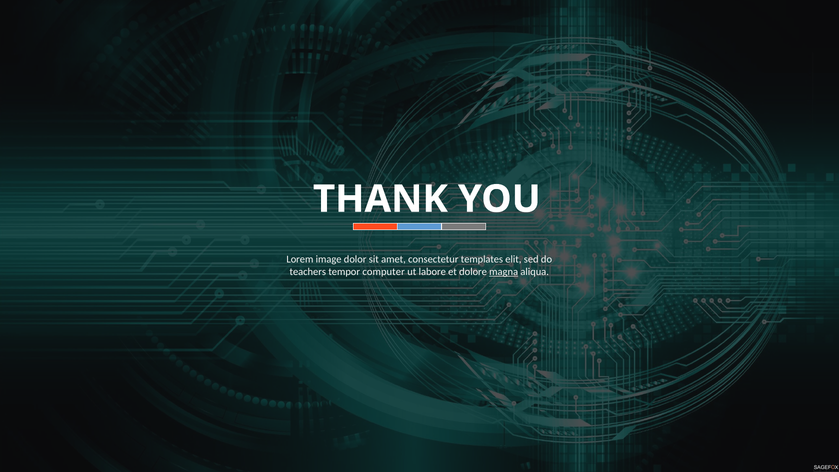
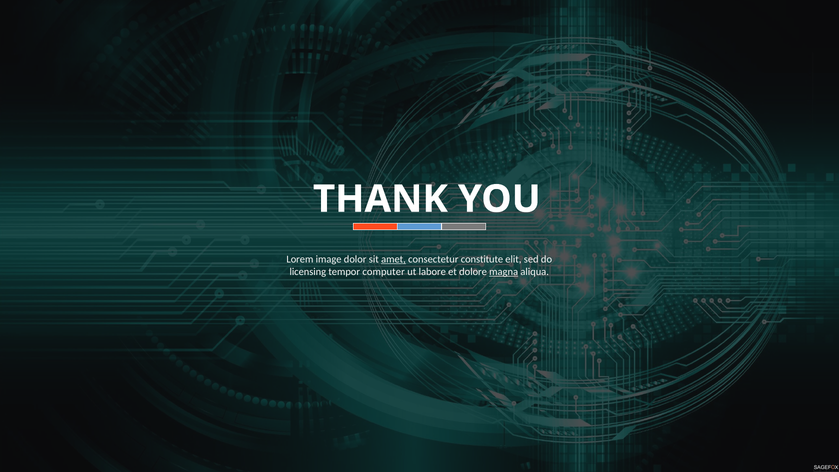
amet underline: none -> present (394, 259)
templates: templates -> constitute (482, 259)
teachers: teachers -> licensing (308, 272)
